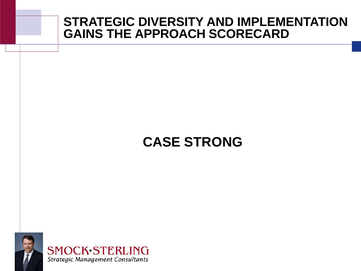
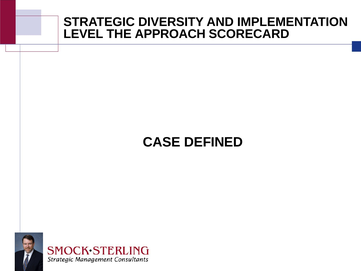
GAINS: GAINS -> LEVEL (83, 34)
STRONG: STRONG -> DEFINED (214, 142)
